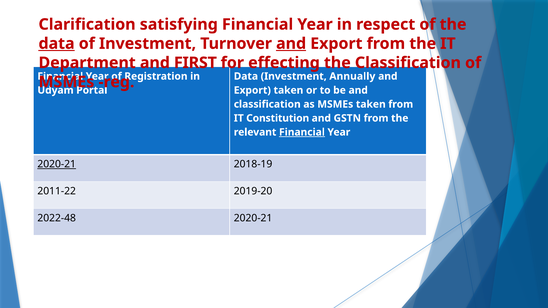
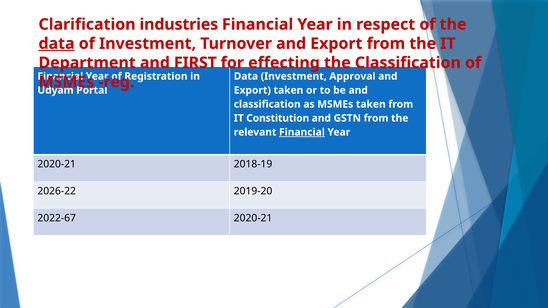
satisfying: satisfying -> industries (179, 24)
and underline: present -> none (291, 44)
Annually: Annually -> Approval (352, 76)
2020-21 underline: present -> none (57, 164)
2011-22: 2011-22 -> 2026-22 (57, 191)
2022-48: 2022-48 -> 2022-67 (57, 218)
